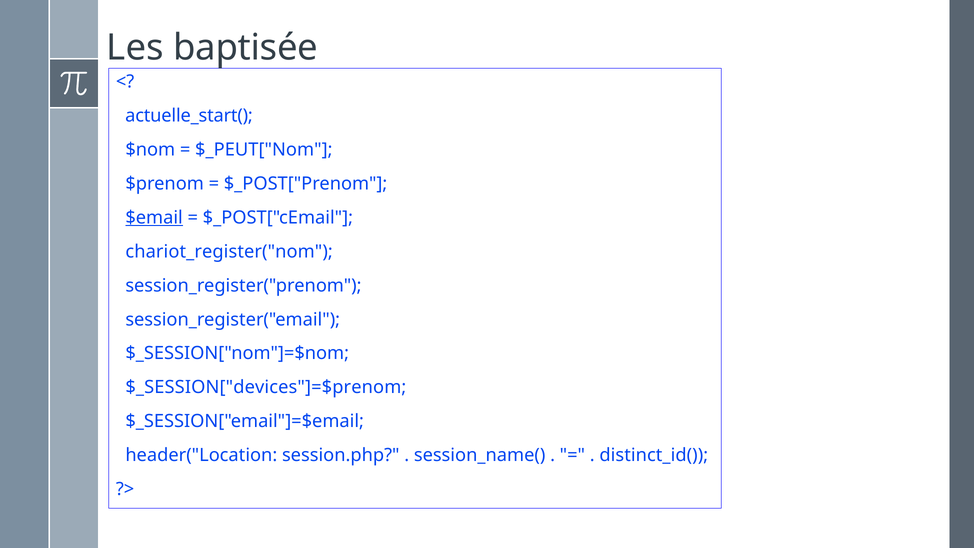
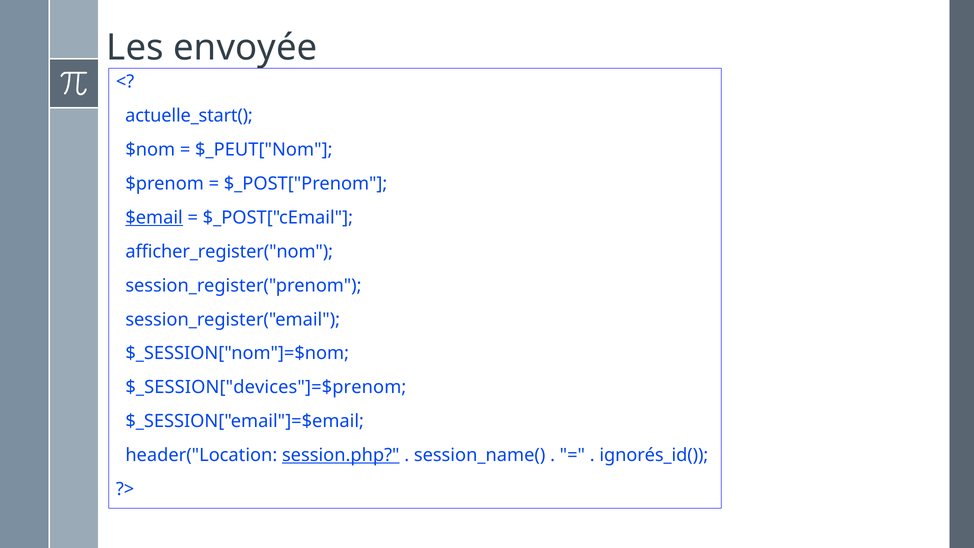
baptisée: baptisée -> envoyée (245, 48)
chariot_register("nom: chariot_register("nom -> afficher_register("nom (229, 252)
session.php underline: none -> present (341, 455)
distinct_id(: distinct_id( -> ignorés_id( (654, 455)
